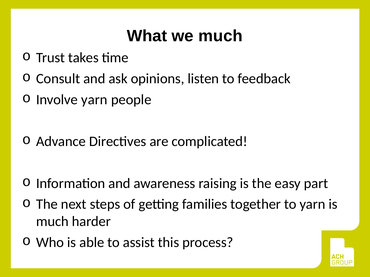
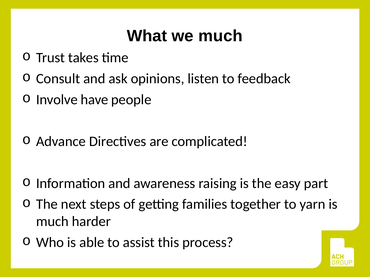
Involve yarn: yarn -> have (94, 100)
